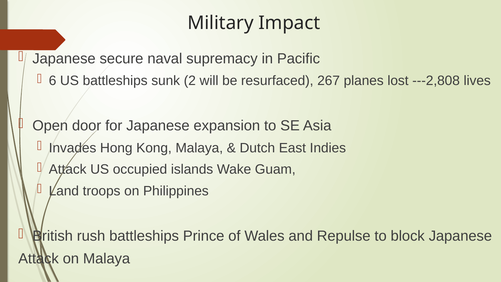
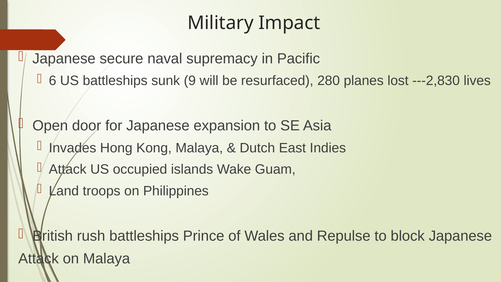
2: 2 -> 9 (190, 81)
267: 267 -> 280 (329, 81)
---2,808: ---2,808 -> ---2,830 (436, 81)
